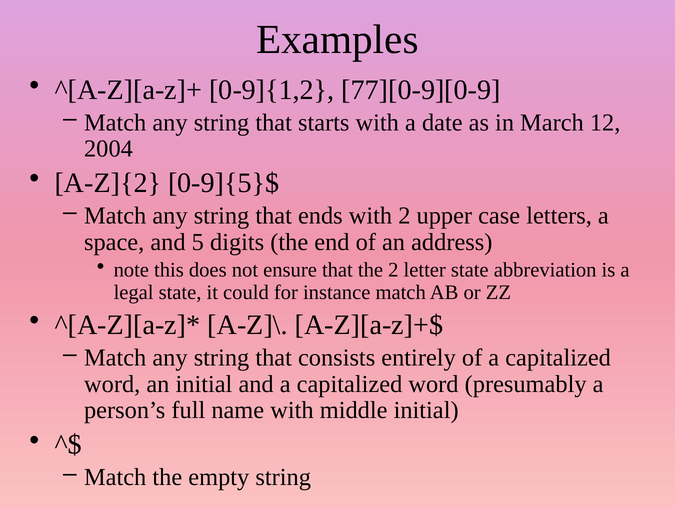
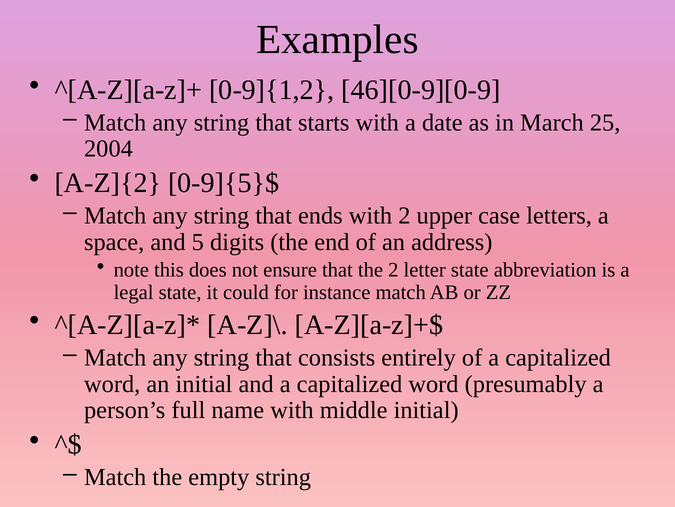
77][0-9][0-9: 77][0-9][0-9 -> 46][0-9][0-9 (421, 90)
12: 12 -> 25 (605, 122)
